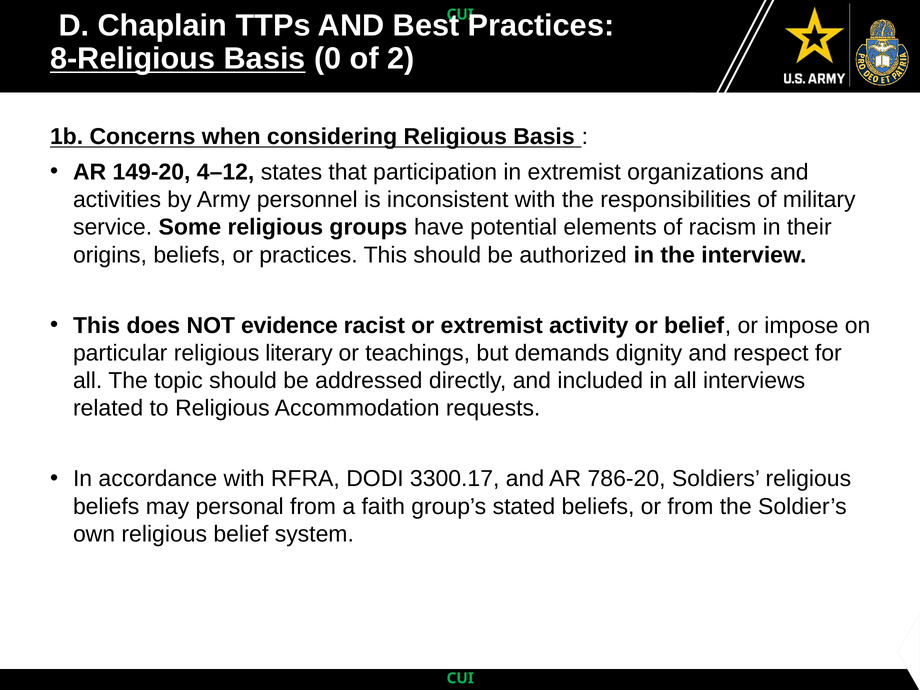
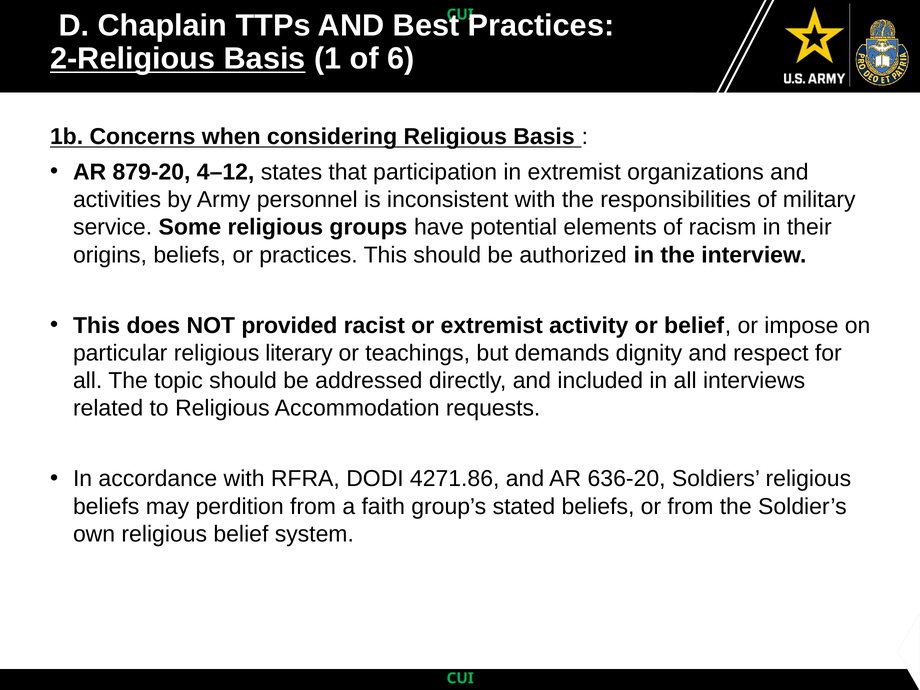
8-Religious: 8-Religious -> 2-Religious (133, 59)
0: 0 -> 1 (328, 59)
2: 2 -> 6 (401, 59)
149-20: 149-20 -> 879-20 (152, 172)
evidence: evidence -> provided (289, 325)
3300.17: 3300.17 -> 4271.86 (455, 479)
786-20: 786-20 -> 636-20 (627, 479)
personal: personal -> perdition (240, 506)
